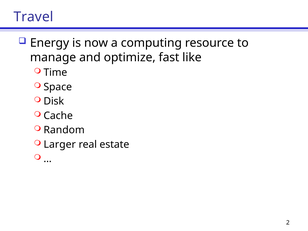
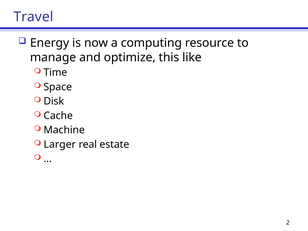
fast: fast -> this (169, 57)
Random: Random -> Machine (64, 130)
